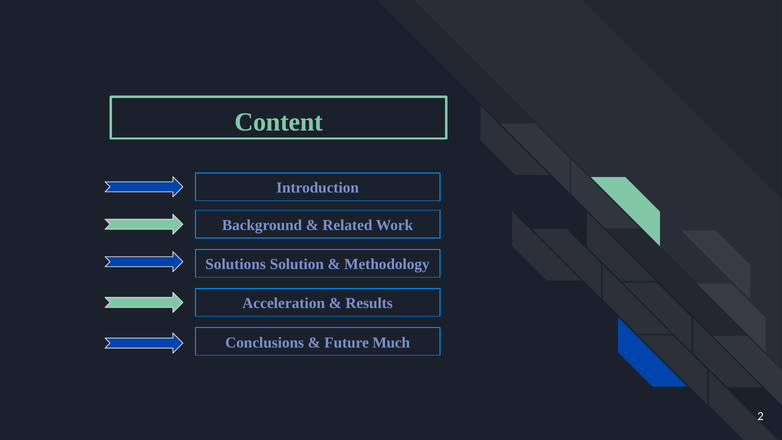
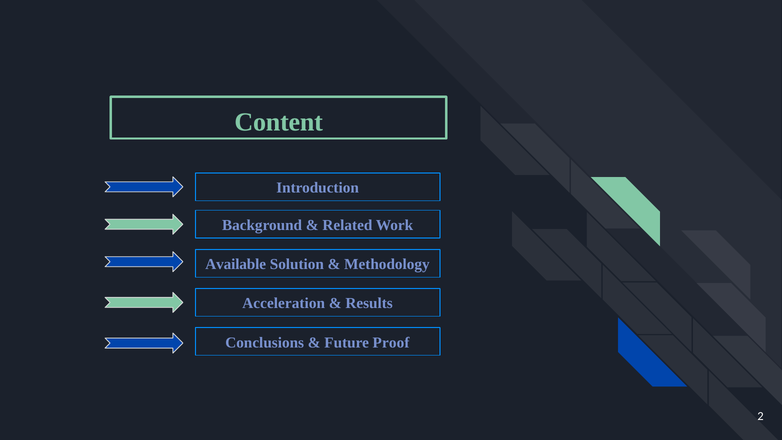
Solutions: Solutions -> Available (236, 264)
Much: Much -> Proof (391, 342)
